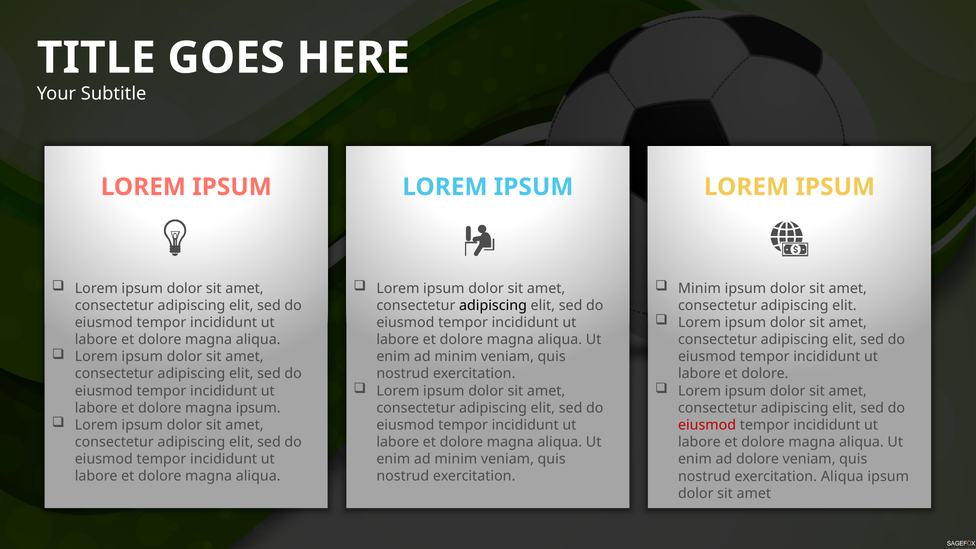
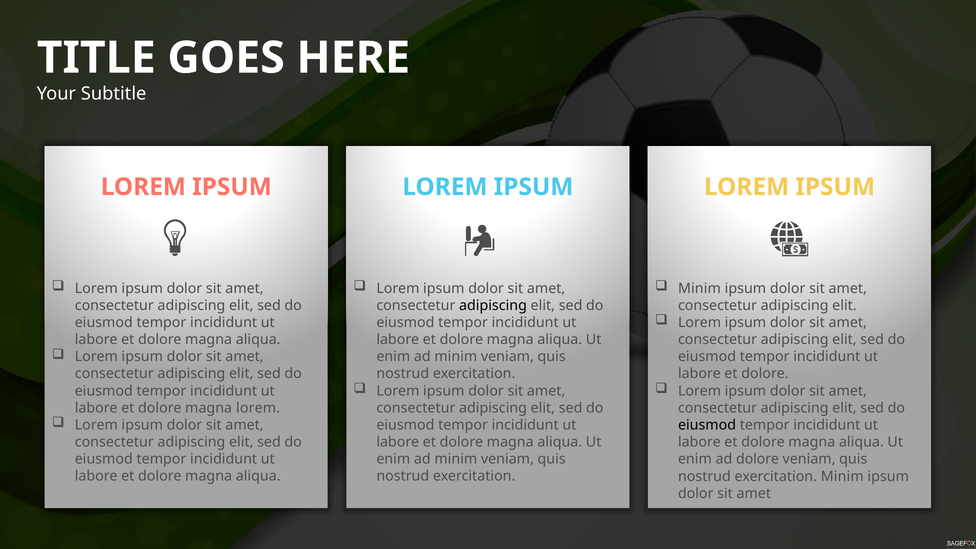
magna ipsum: ipsum -> lorem (258, 408)
eiusmod colour: red -> black (707, 425)
exercitation Aliqua: Aliqua -> Minim (842, 476)
